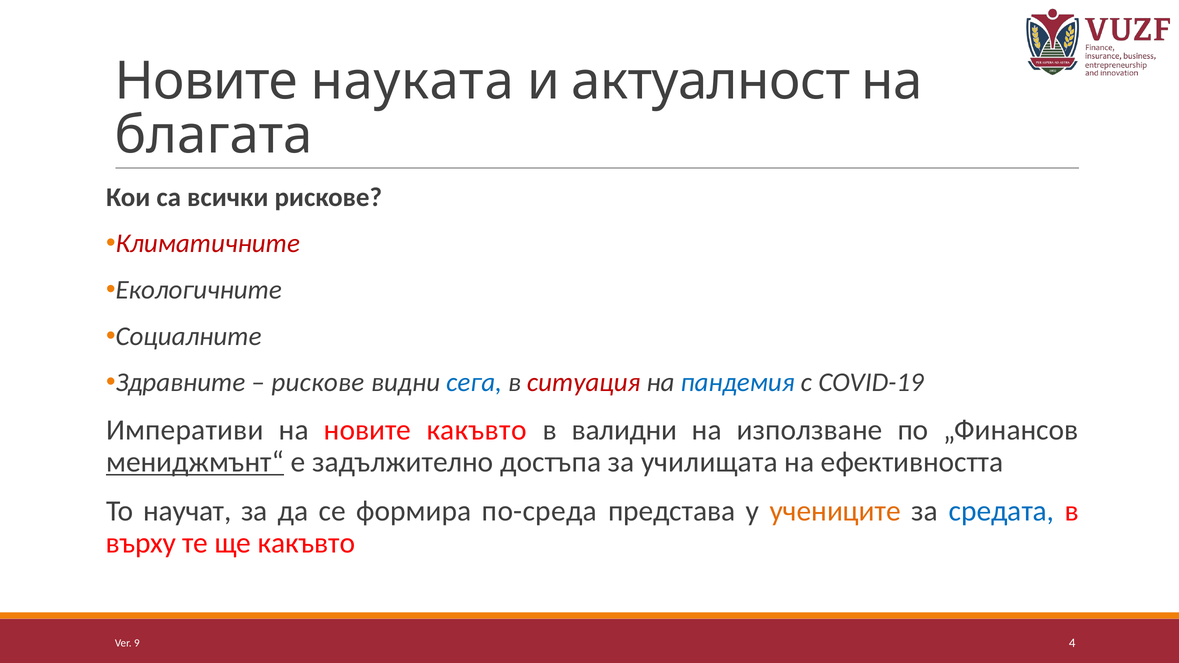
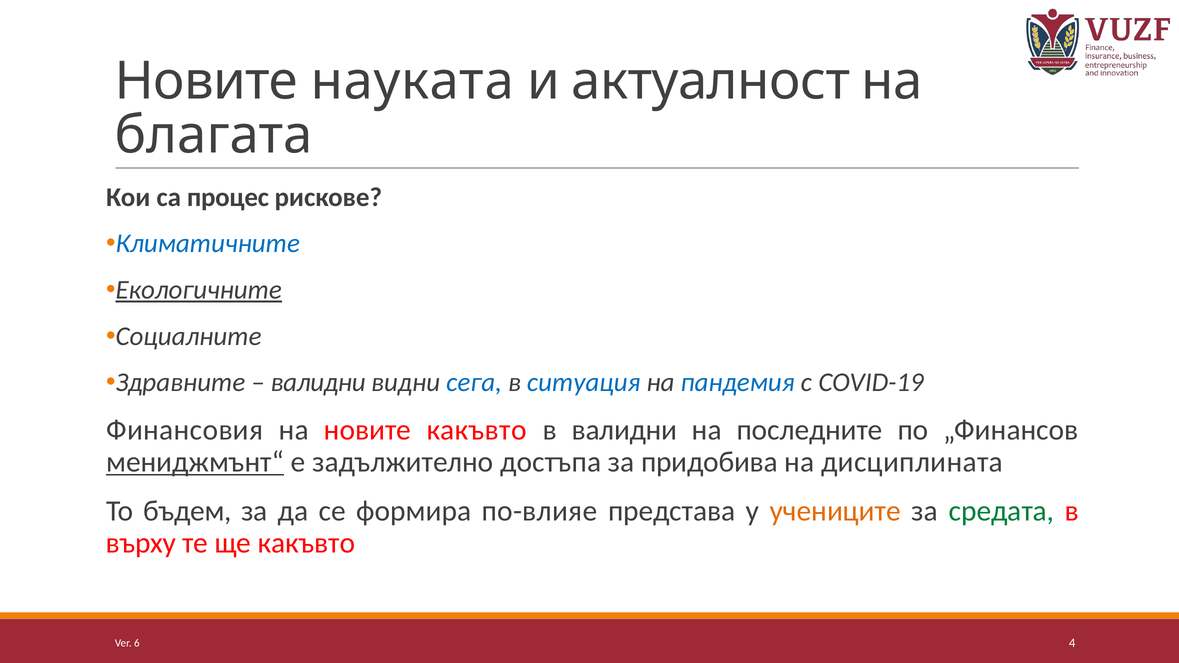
всички: всички -> процес (228, 197)
Климатичните colour: red -> blue (208, 244)
Екологичните underline: none -> present (199, 290)
рискове: рискове -> валидни (318, 383)
ситуация colour: red -> blue (584, 383)
Императиви: Императиви -> Финансовия (185, 430)
използване: използване -> последните (810, 430)
училищата: училищата -> придобива (709, 462)
ефективността: ефективността -> дисциплината (912, 462)
научат: научат -> бъдем (187, 511)
по-среда: по-среда -> по-влияе (540, 511)
средата colour: blue -> green (1002, 511)
9: 9 -> 6 (137, 643)
